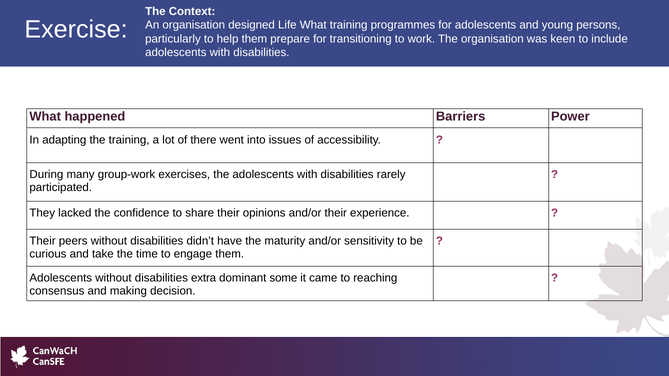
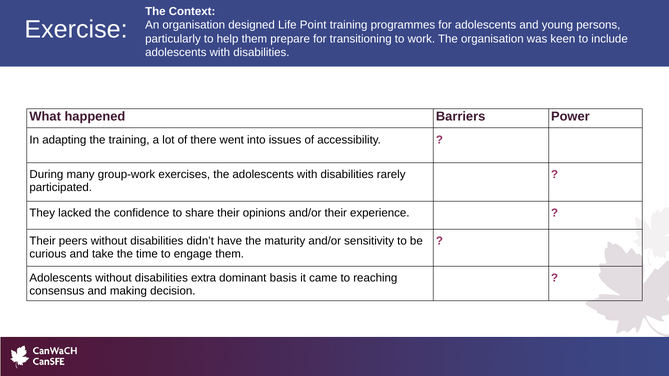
Life What: What -> Point (313, 25)
some: some -> basis (283, 278)
